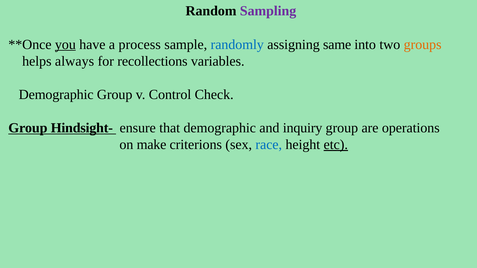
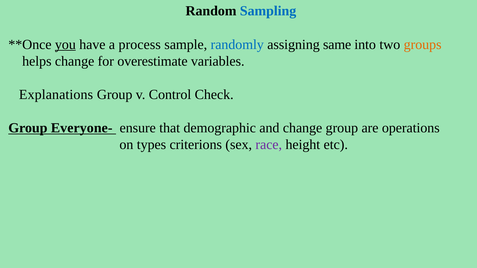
Sampling colour: purple -> blue (268, 11)
helps always: always -> change (75, 61)
recollections: recollections -> overestimate (152, 61)
Demographic: Demographic -> Explanations (56, 95)
Hindsight-: Hindsight- -> Everyone- (82, 128)
and inquiry: inquiry -> change (303, 128)
make: make -> types (151, 145)
race colour: blue -> purple (269, 145)
etc underline: present -> none (336, 145)
